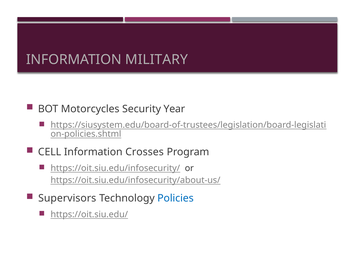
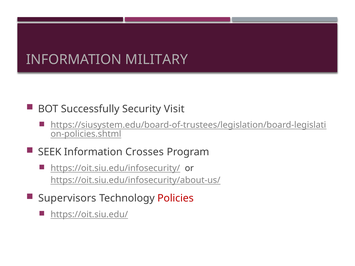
Motorcycles: Motorcycles -> Successfully (90, 109)
Year: Year -> Visit (174, 109)
CELL: CELL -> SEEK (50, 152)
Policies colour: blue -> red (176, 198)
